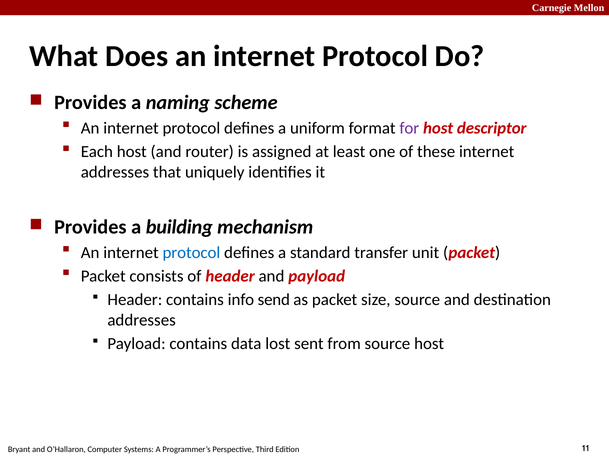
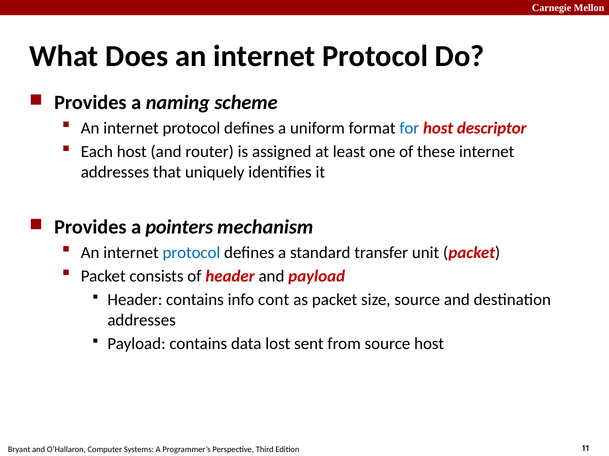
for colour: purple -> blue (409, 128)
building: building -> pointers (179, 227)
send: send -> cont (274, 300)
